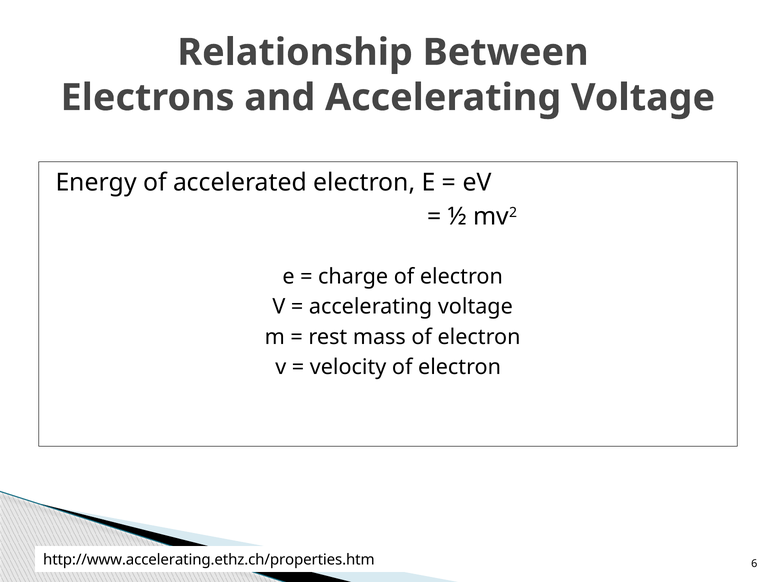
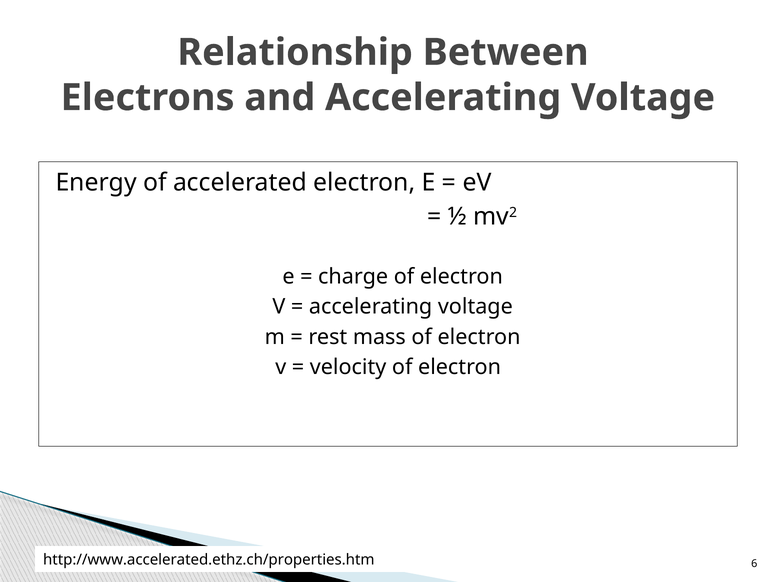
http://www.accelerating.ethz.ch/properties.htm: http://www.accelerating.ethz.ch/properties.htm -> http://www.accelerated.ethz.ch/properties.htm (209, 560)
